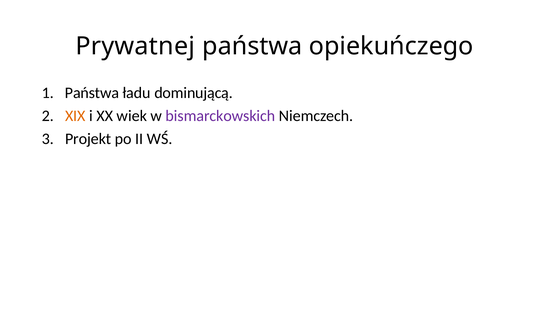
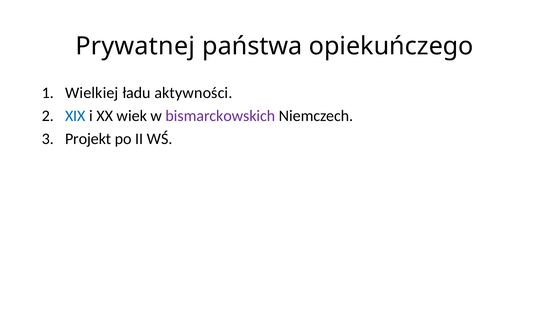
Państwa: Państwa -> Wielkiej (92, 93)
dominującą: dominującą -> aktywności (193, 93)
XIX colour: orange -> blue (75, 116)
